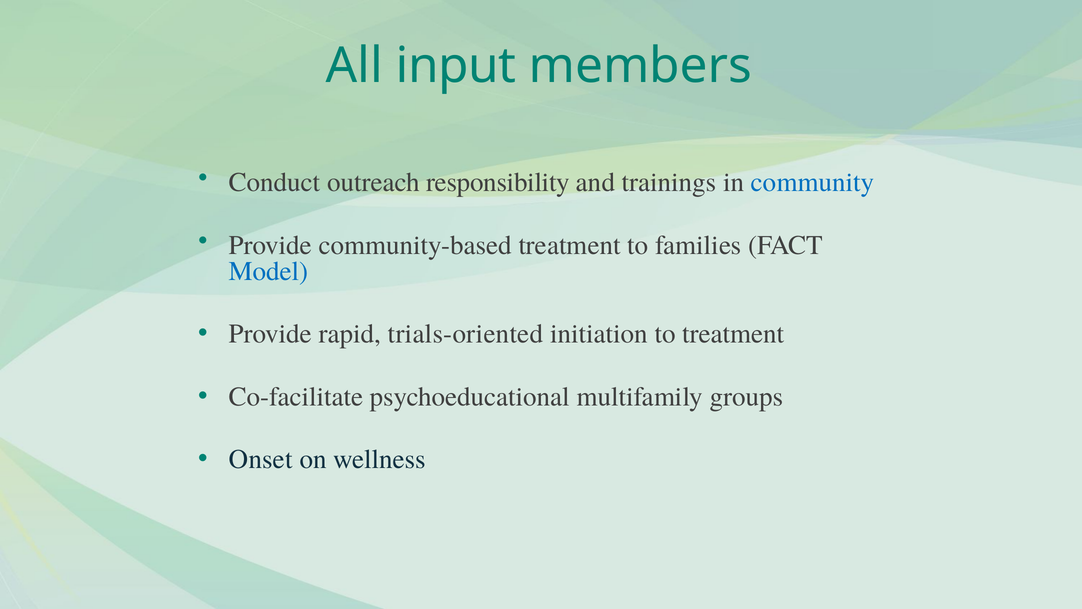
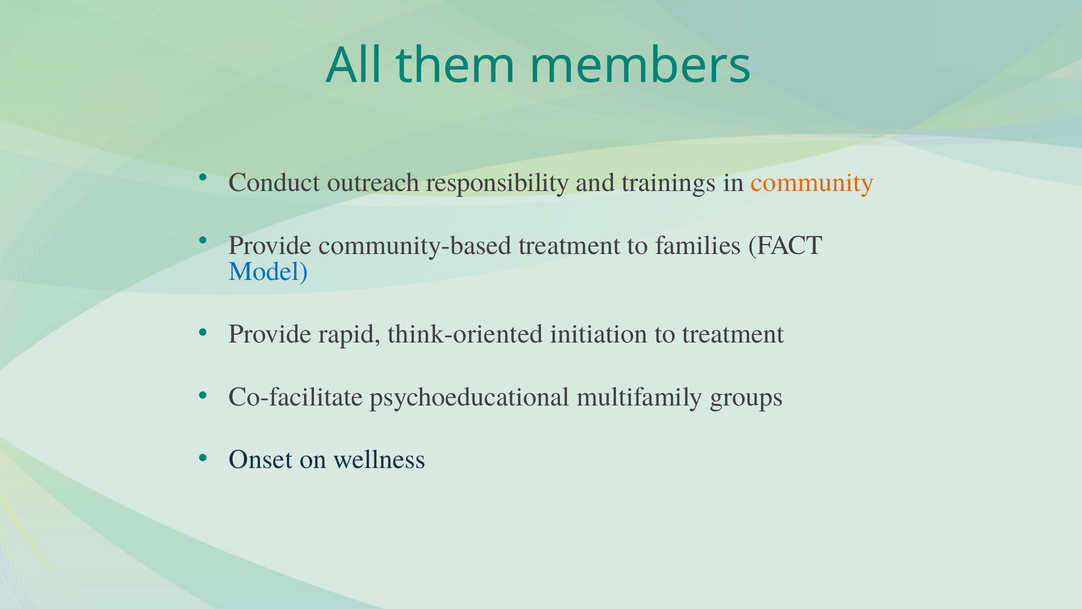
input: input -> them (456, 66)
community colour: blue -> orange (813, 182)
trials-oriented: trials-oriented -> think-oriented (466, 334)
